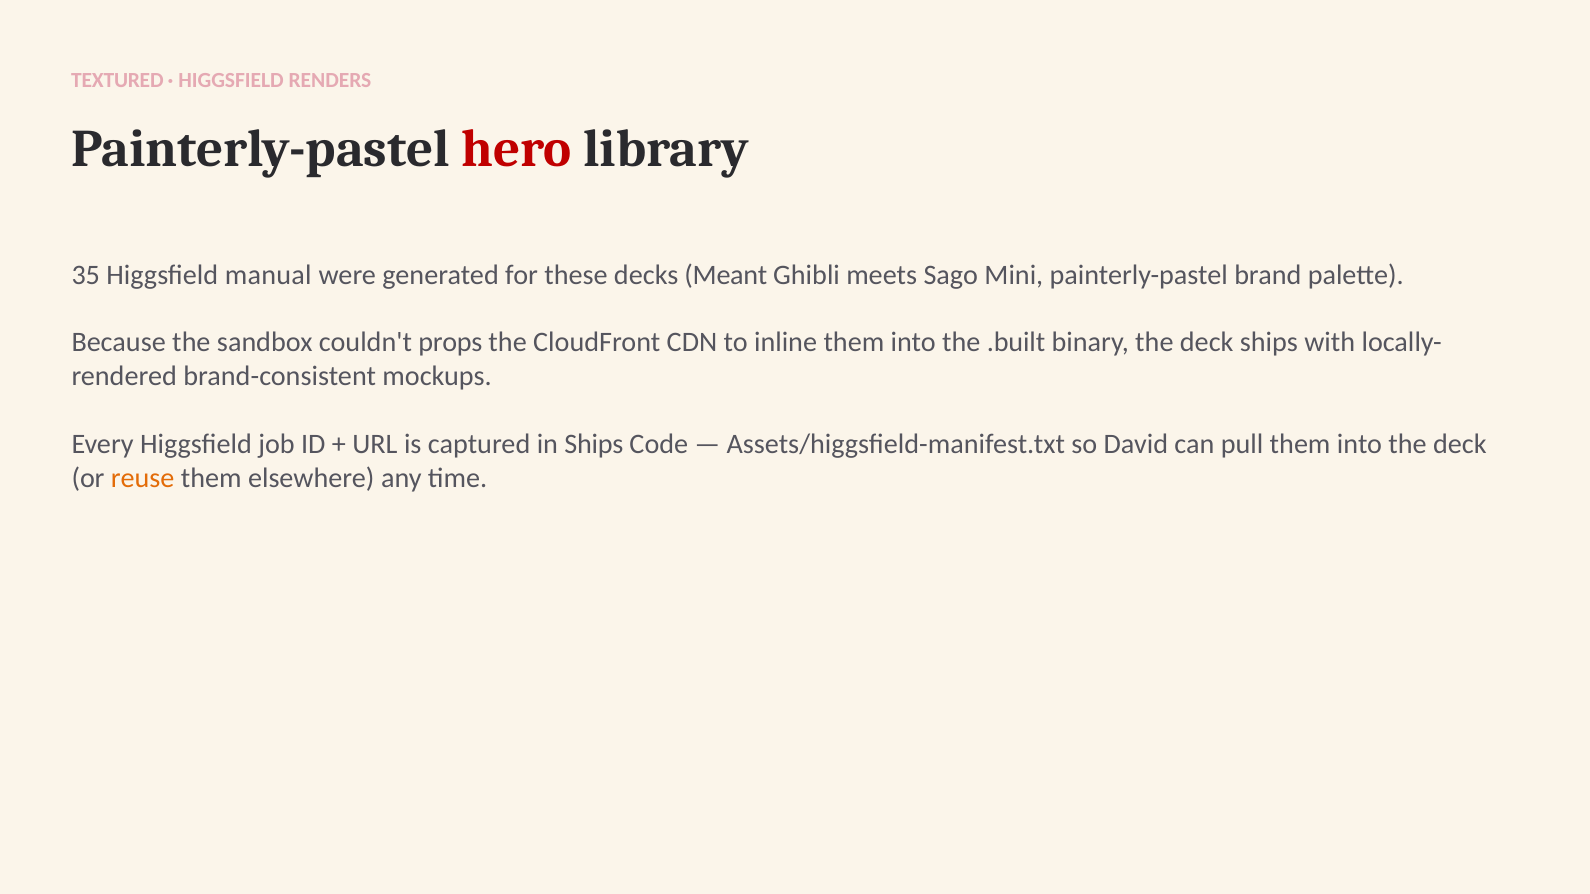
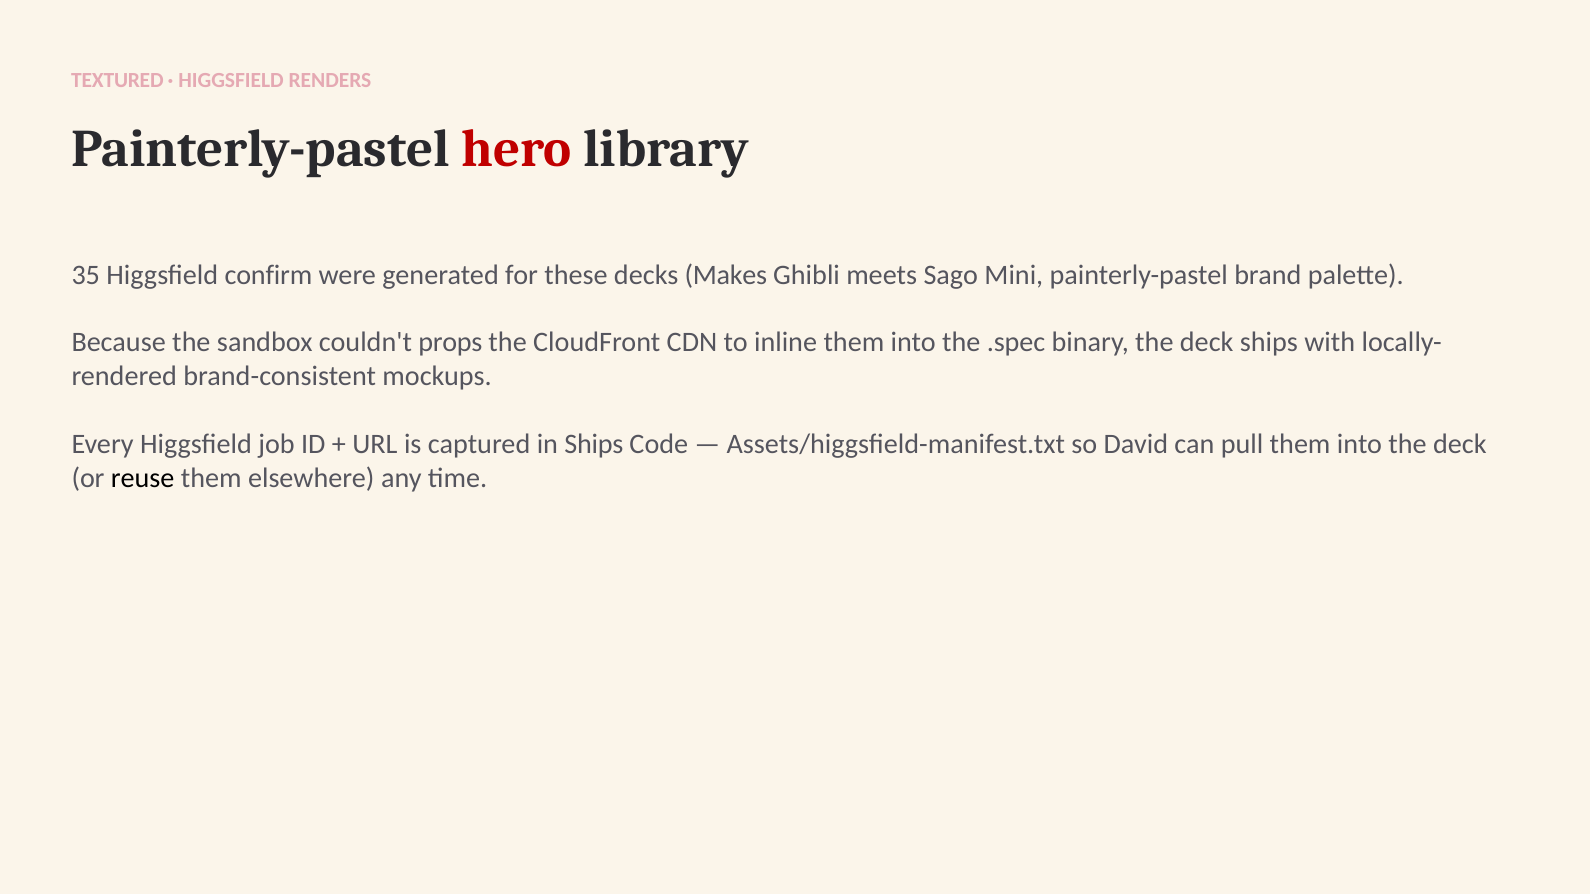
manual: manual -> confirm (268, 275)
Meant: Meant -> Makes (726, 275)
.built: .built -> .spec (1016, 343)
reuse colour: orange -> black (143, 478)
